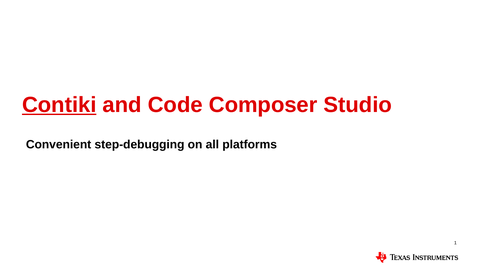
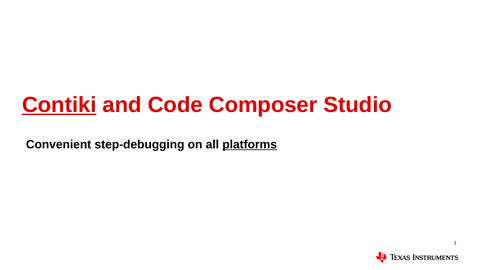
platforms underline: none -> present (250, 144)
